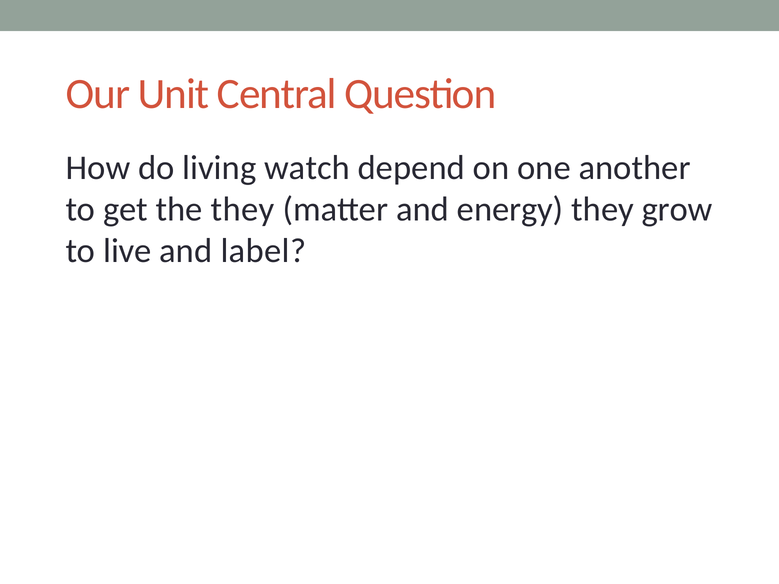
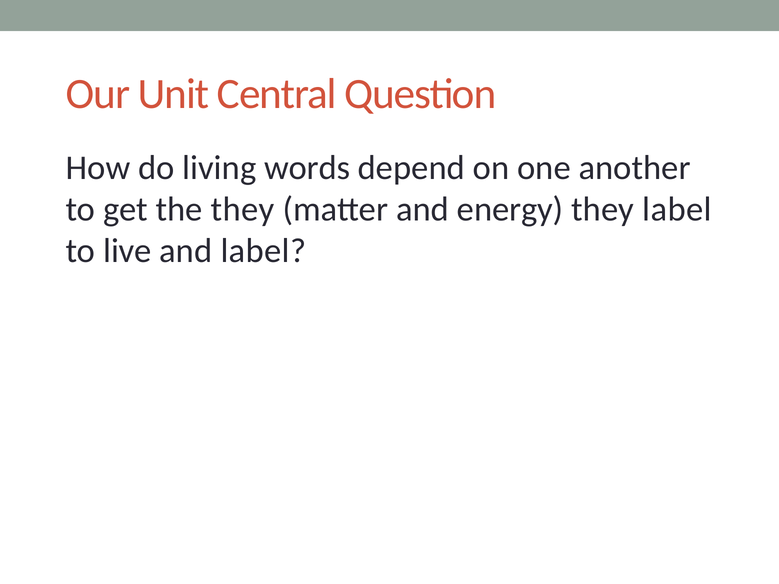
watch: watch -> words (307, 168)
they grow: grow -> label (677, 209)
